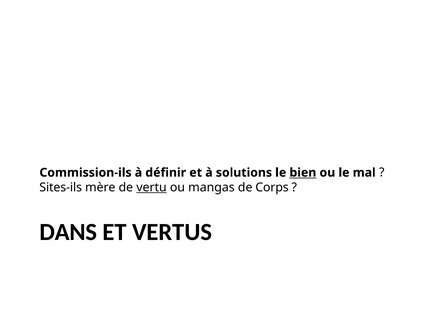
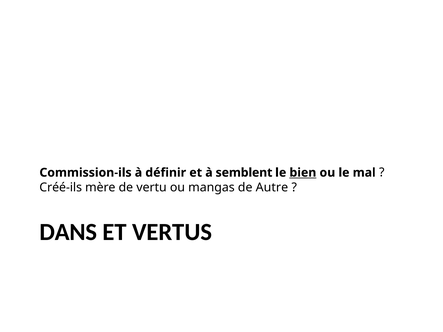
solutions: solutions -> semblent (244, 173)
Sites-ils: Sites-ils -> Créé-ils (61, 188)
vertu underline: present -> none (152, 188)
Corps: Corps -> Autre (272, 188)
